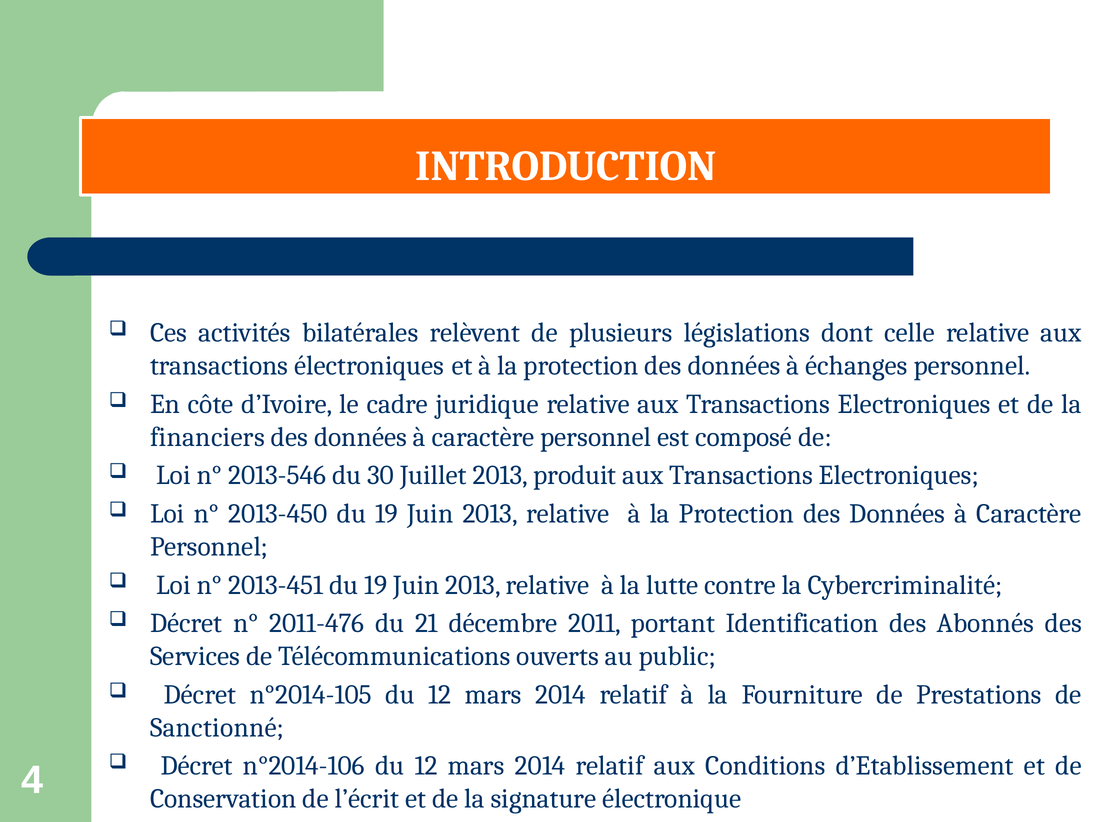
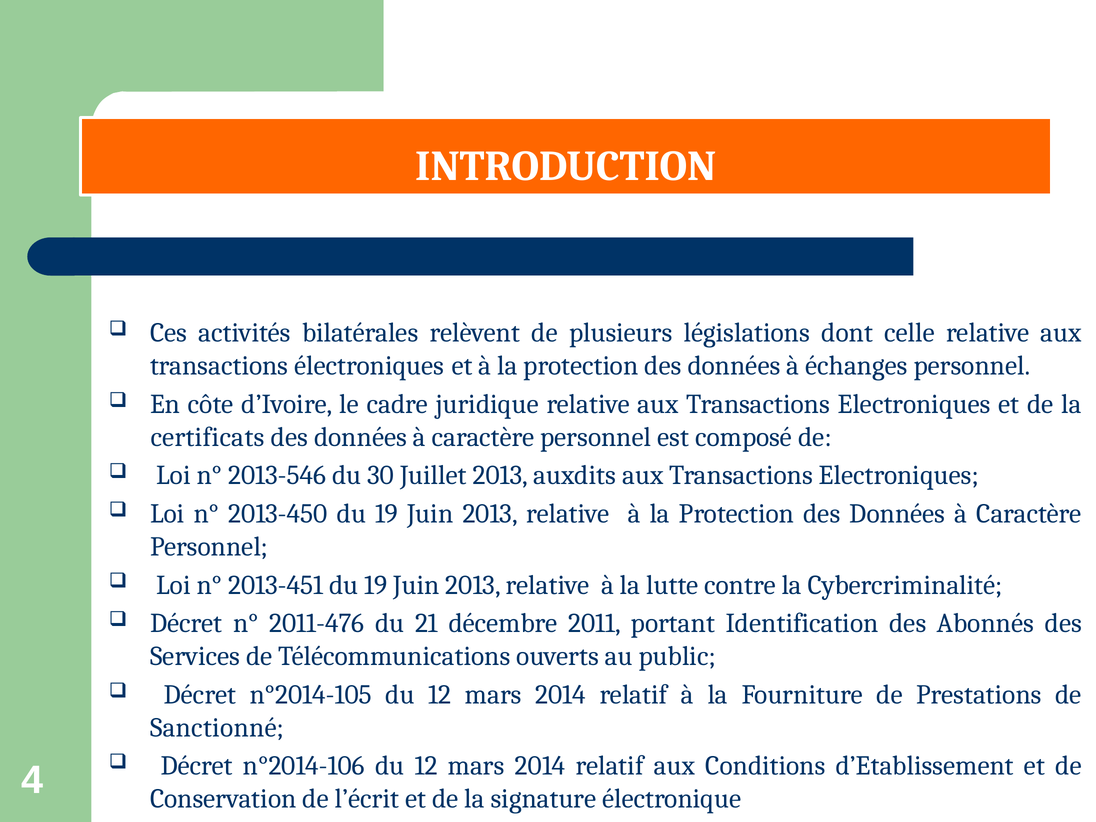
financiers: financiers -> certificats (207, 437)
produit: produit -> auxdits (575, 475)
